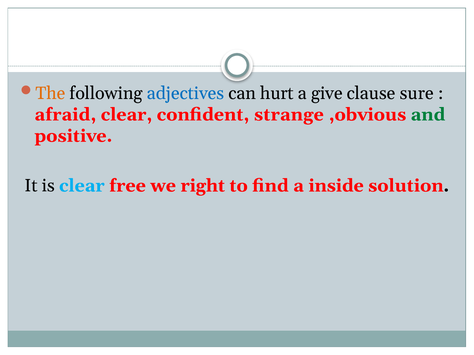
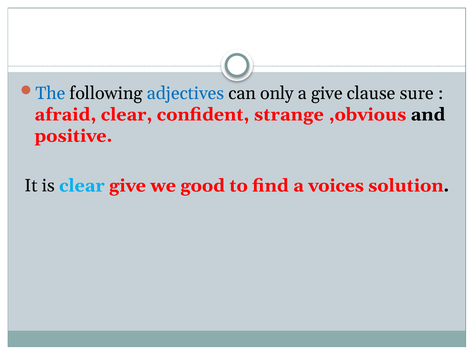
The colour: orange -> blue (50, 93)
hurt: hurt -> only (277, 93)
and colour: green -> black (428, 115)
clear free: free -> give (128, 186)
right: right -> good (203, 186)
inside: inside -> voices (336, 186)
